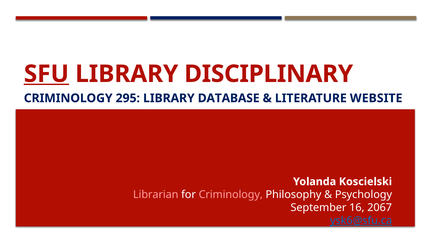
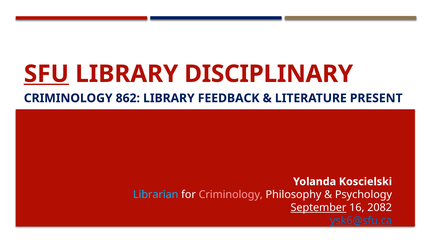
295: 295 -> 862 (128, 98)
DATABASE: DATABASE -> FEEDBACK (229, 98)
WEBSITE: WEBSITE -> PRESENT (376, 98)
Librarian colour: pink -> light blue (156, 195)
September underline: none -> present (318, 208)
2067: 2067 -> 2082 (380, 208)
